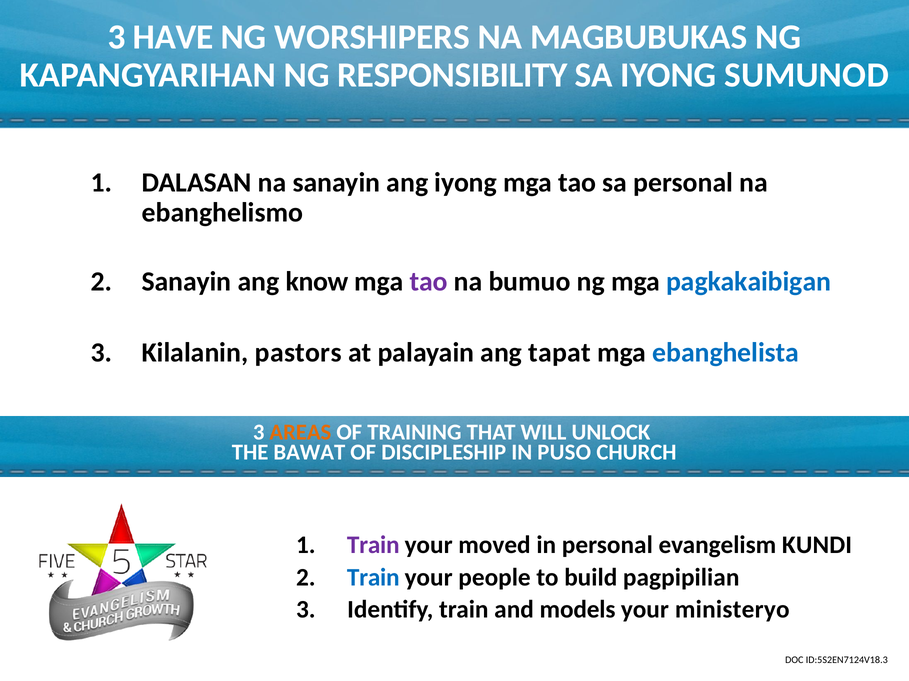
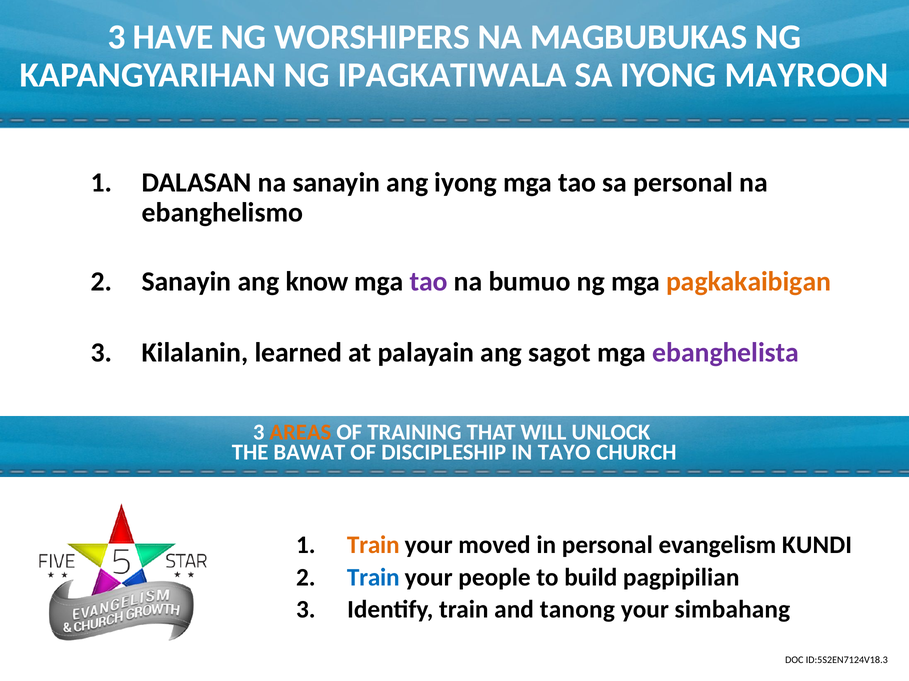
RESPONSIBILITY: RESPONSIBILITY -> IPAGKATIWALA (452, 75)
SUMUNOD: SUMUNOD -> MAYROON (807, 75)
pagkakaibigan colour: blue -> orange (749, 282)
pastors: pastors -> learned (298, 353)
tapat: tapat -> sagot (560, 353)
ebanghelista colour: blue -> purple (726, 353)
PUSO: PUSO -> TAYO (564, 453)
Train colour: purple -> orange (373, 546)
models: models -> tanong (577, 610)
ministeryo: ministeryo -> simbahang (732, 610)
